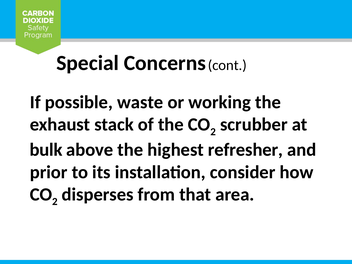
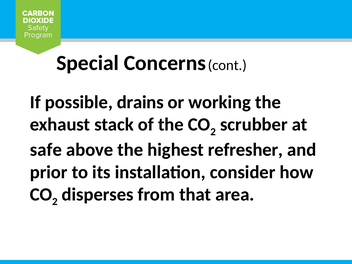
waste: waste -> drains (140, 102)
bulk: bulk -> safe (46, 150)
